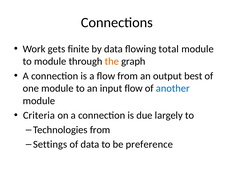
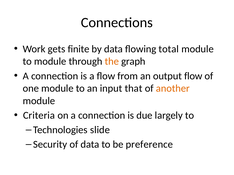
output best: best -> flow (193, 76)
input flow: flow -> that (134, 89)
another colour: blue -> orange (173, 89)
Technologies from: from -> slide (100, 130)
Settings: Settings -> Security (50, 145)
